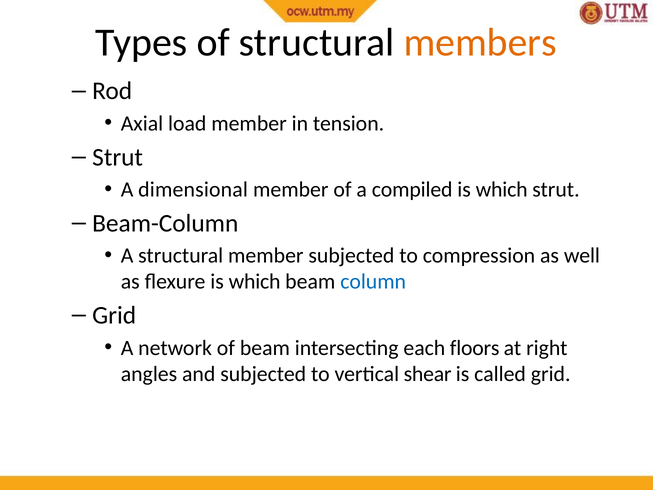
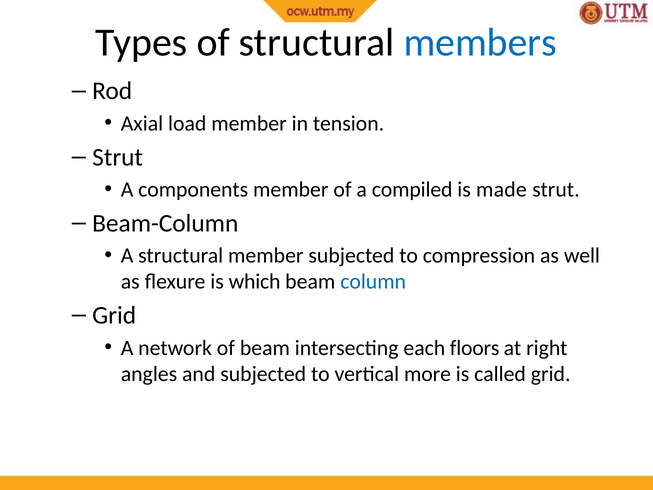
members colour: orange -> blue (480, 43)
dimensional: dimensional -> components (193, 189)
which: which -> made (501, 189)
shear: shear -> more (428, 374)
